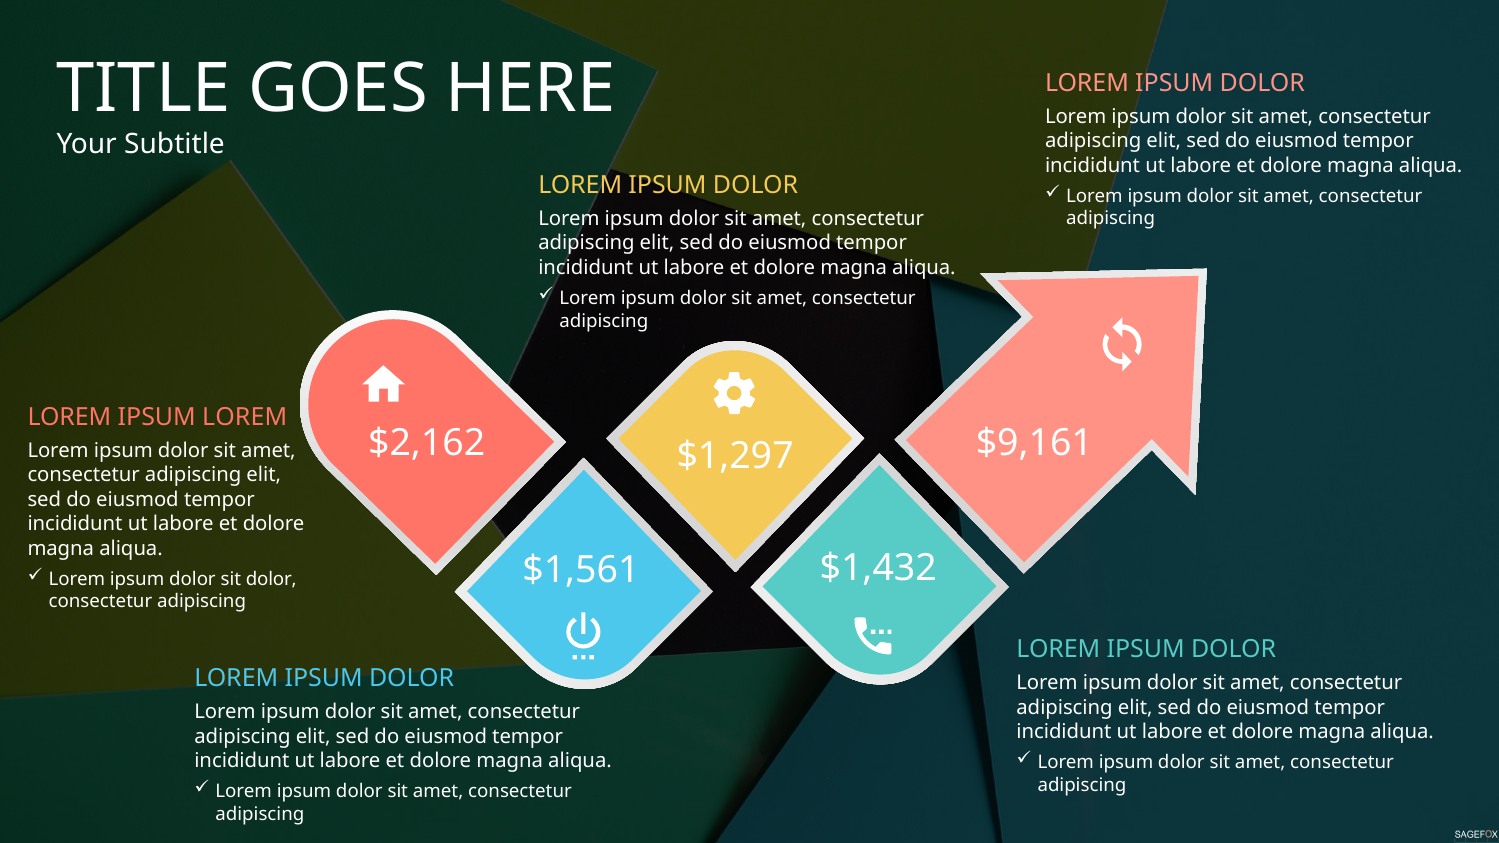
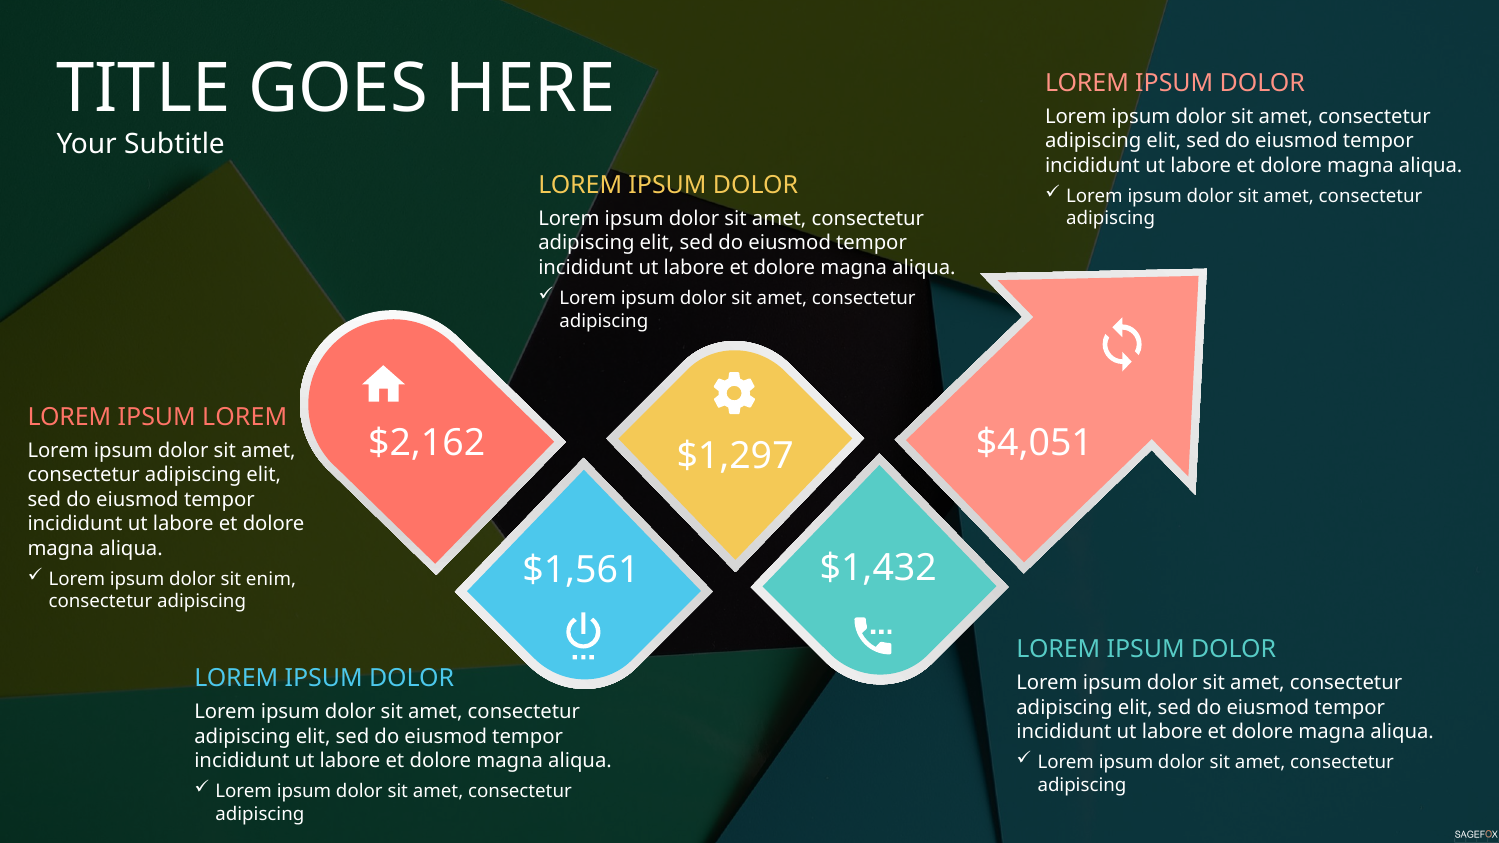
$9,161: $9,161 -> $4,051 (1034, 443)
sit dolor: dolor -> enim (271, 579)
